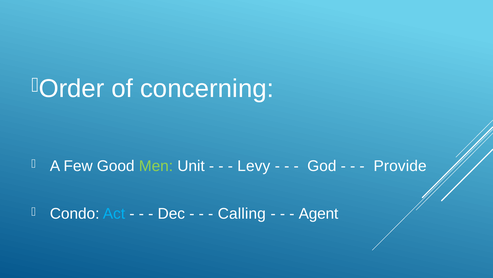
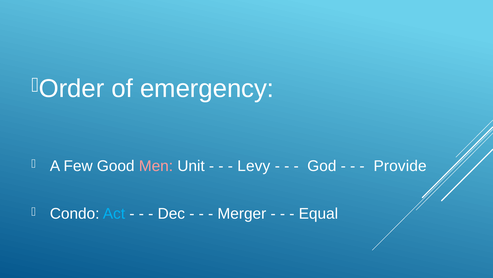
concerning: concerning -> emergency (207, 88)
Men colour: light green -> pink (156, 166)
Calling: Calling -> Merger (242, 213)
Agent: Agent -> Equal (318, 213)
